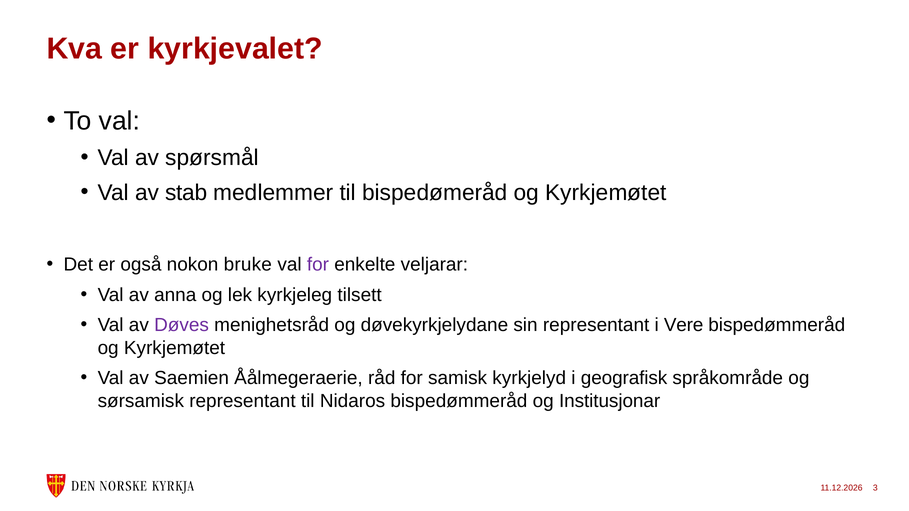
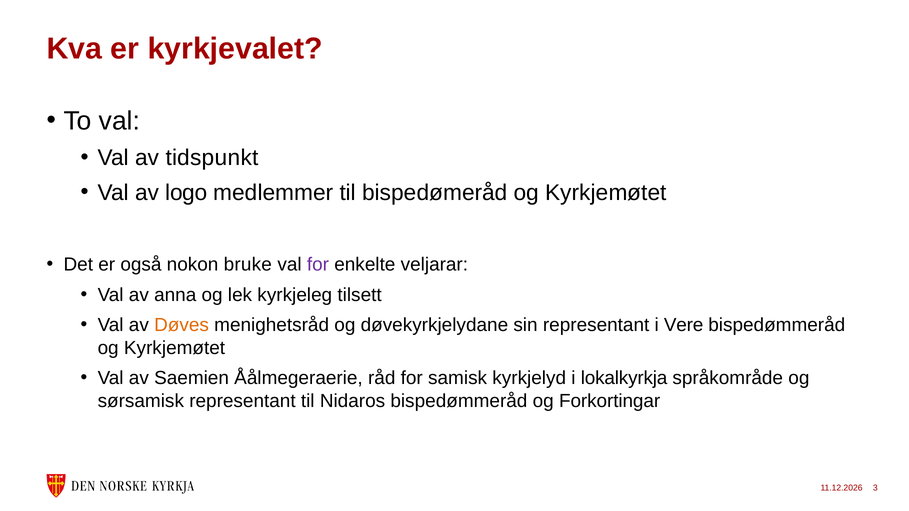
spørsmål: spørsmål -> tidspunkt (212, 158)
stab: stab -> logo (186, 193)
Døves colour: purple -> orange (182, 325)
geografisk: geografisk -> lokalkyrkja (624, 378)
Institusjonar: Institusjonar -> Forkortingar (610, 401)
